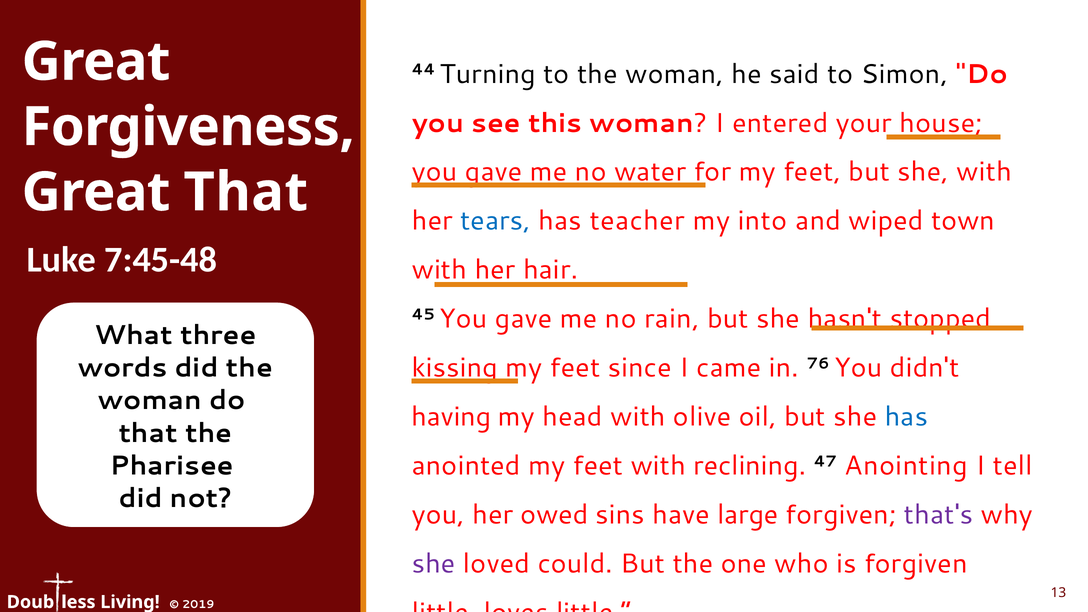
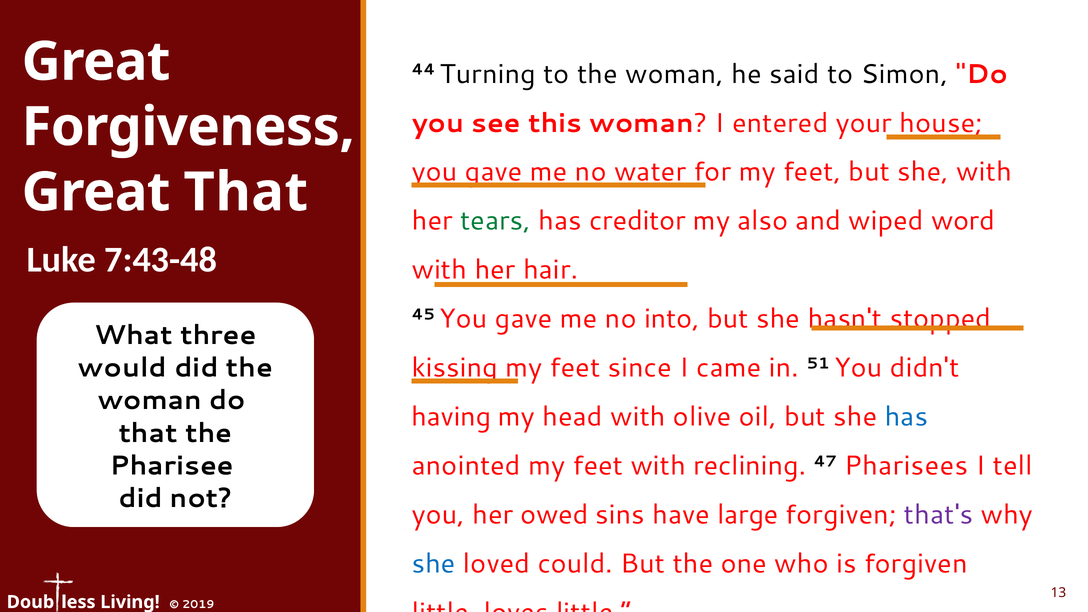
tears colour: blue -> green (496, 221)
teacher: teacher -> creditor (638, 221)
into: into -> also (763, 221)
town: town -> word (963, 221)
7:45-48: 7:45-48 -> 7:43-48 (161, 260)
rain: rain -> into (672, 319)
words: words -> would (122, 368)
76: 76 -> 51 (818, 363)
Anointing: Anointing -> Pharisees (906, 466)
she colour: purple -> blue (434, 564)
